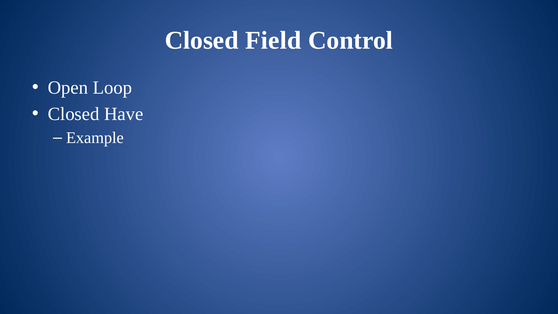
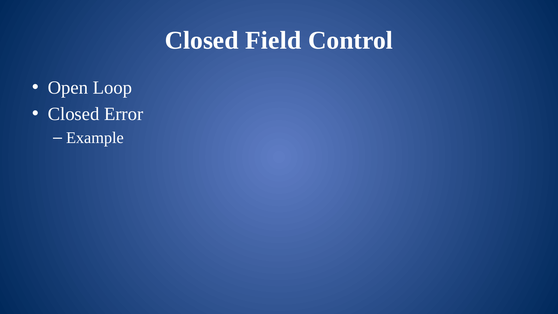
Have: Have -> Error (124, 114)
